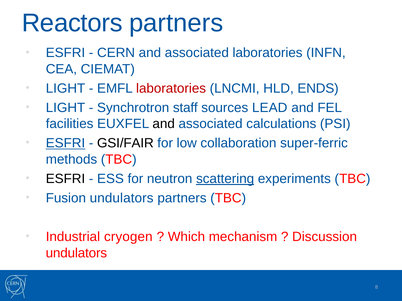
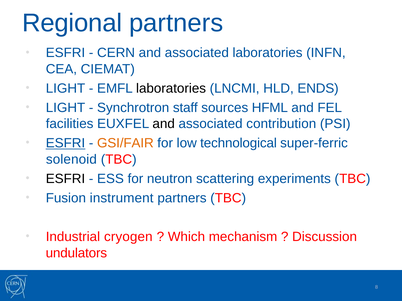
Reactors: Reactors -> Regional (72, 23)
laboratories colour: red -> black (171, 89)
LEAD: LEAD -> HFML (270, 108)
calculations: calculations -> contribution (281, 124)
GSI/FAIR colour: black -> orange (125, 143)
collaboration: collaboration -> technological (239, 143)
methods: methods -> solenoid (71, 160)
scattering underline: present -> none (225, 179)
Fusion undulators: undulators -> instrument (122, 198)
